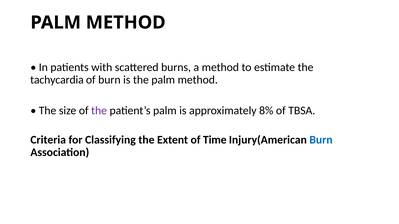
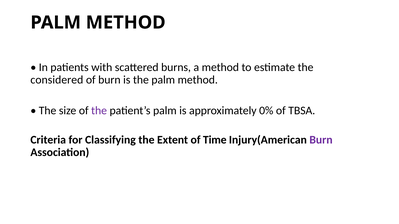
tachycardia: tachycardia -> considered (57, 80)
8%: 8% -> 0% (266, 111)
Burn colour: blue -> purple (321, 140)
